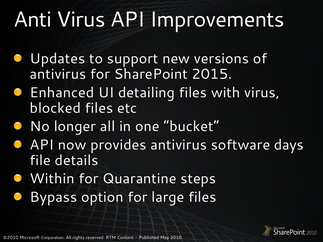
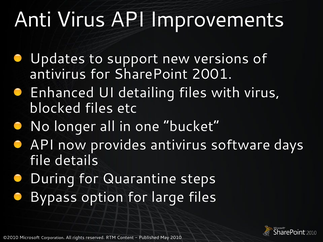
2015: 2015 -> 2001 (212, 74)
Within: Within -> During (52, 179)
